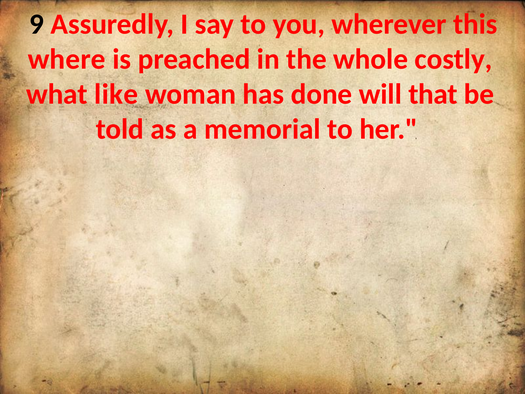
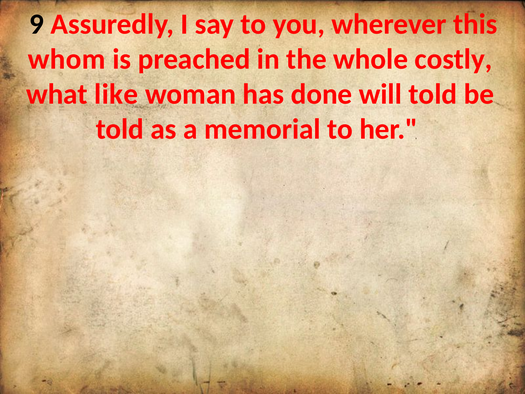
where: where -> whom (67, 59)
will that: that -> told (433, 94)
